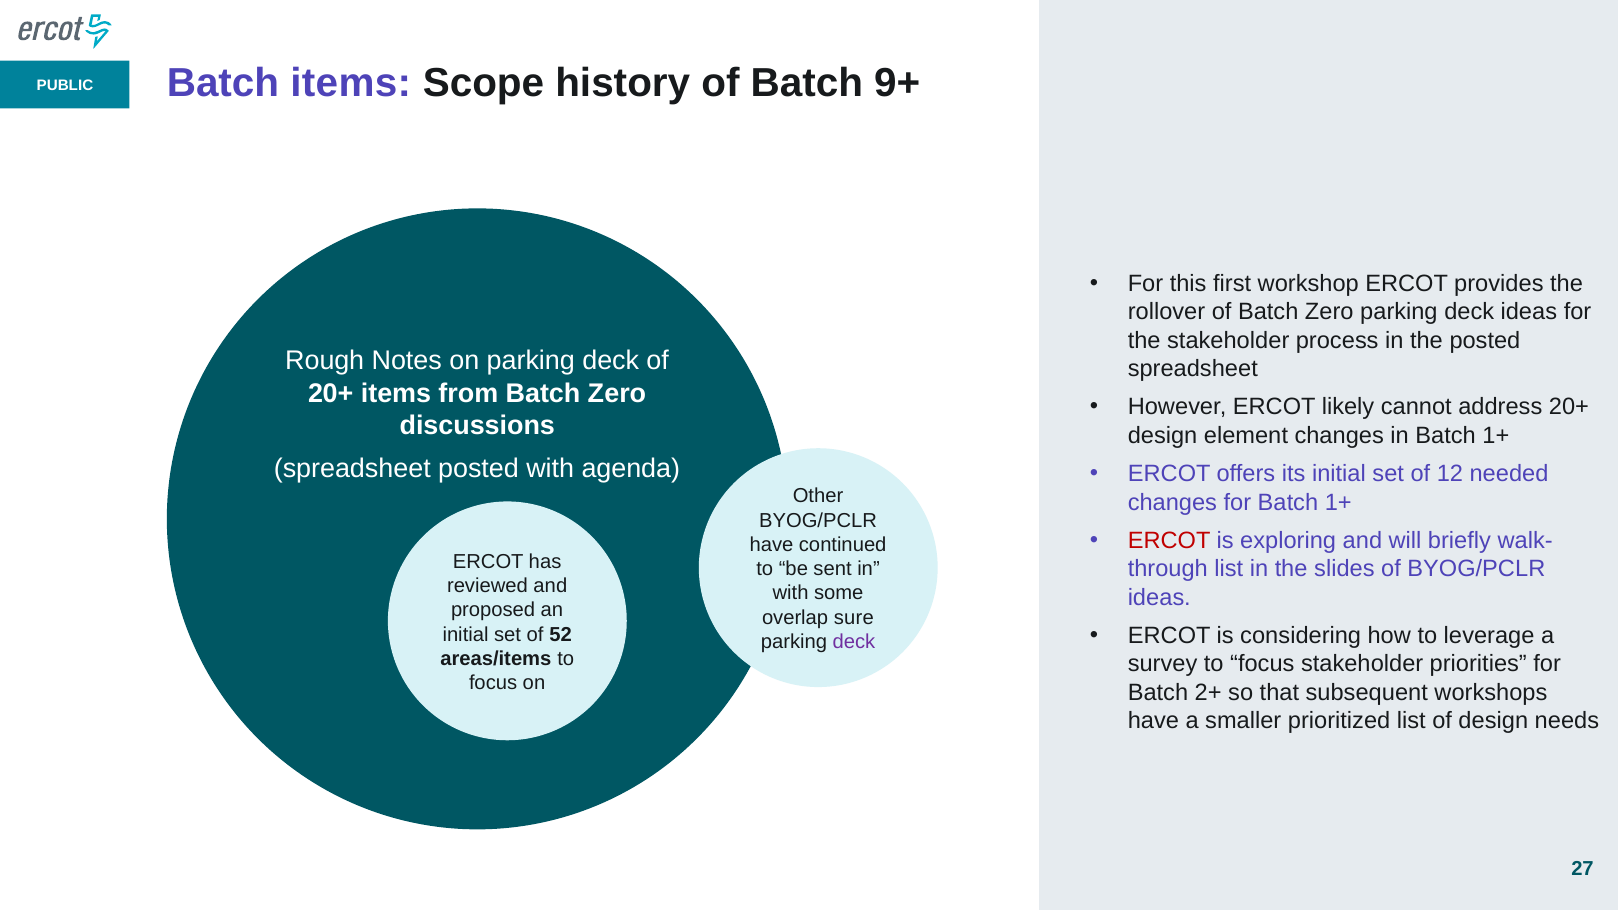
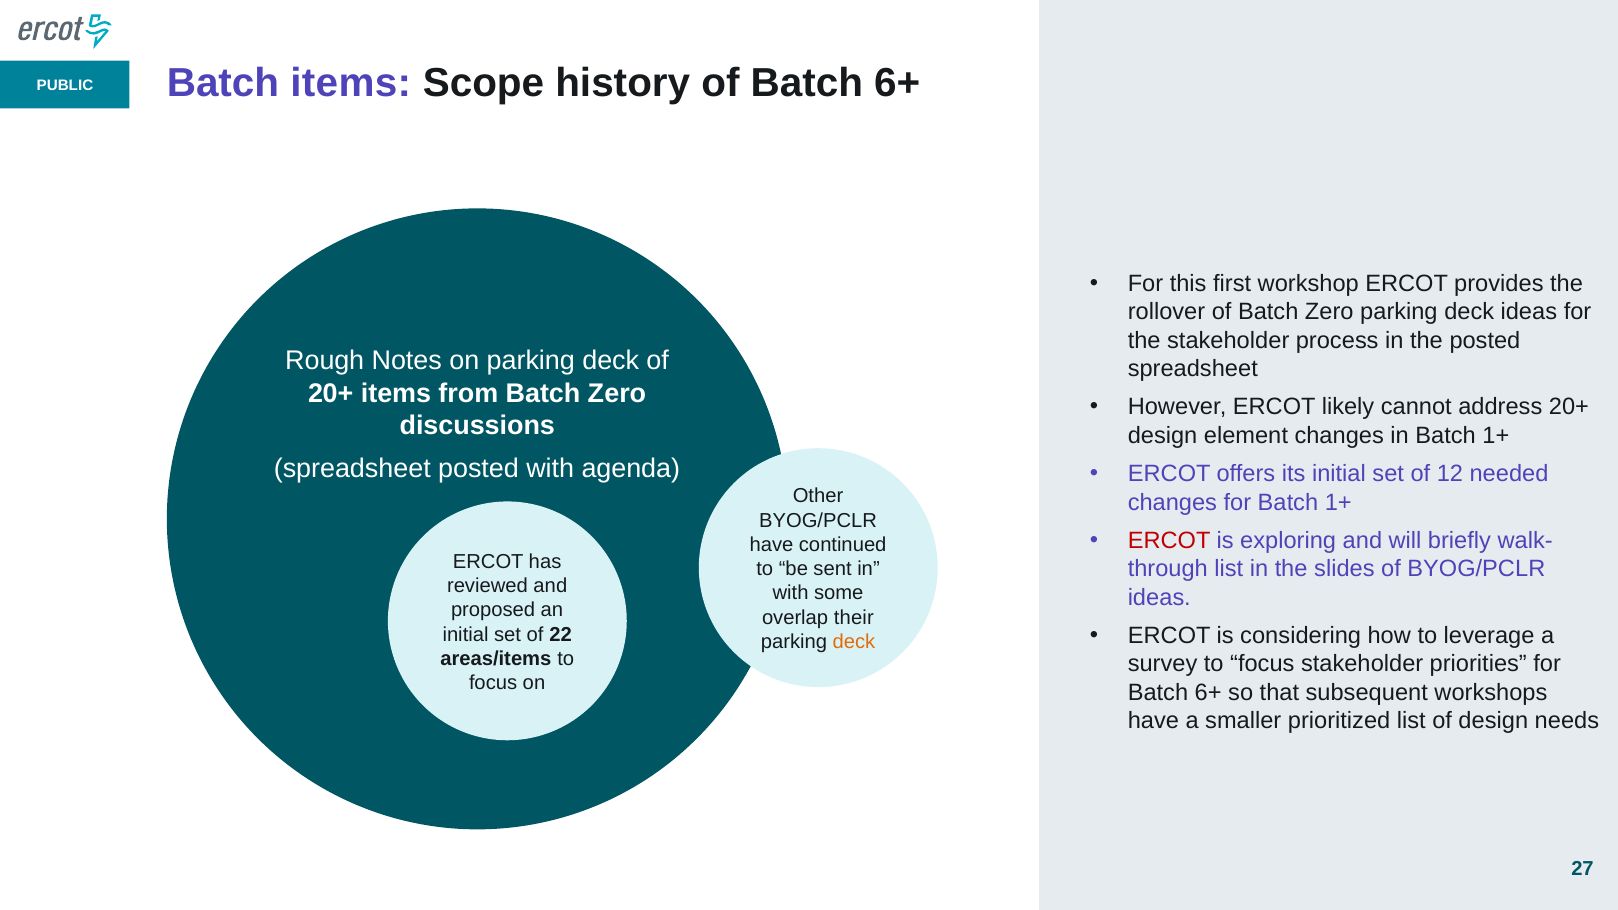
of Batch 9+: 9+ -> 6+ (897, 83)
sure: sure -> their (854, 618)
52: 52 -> 22 (561, 634)
deck colour: purple -> orange (854, 642)
2+: 2+ -> 6+ (1208, 693)
